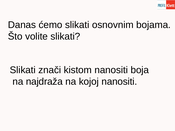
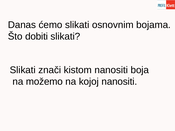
volite: volite -> dobiti (37, 37)
najdraža: najdraža -> možemo (44, 82)
